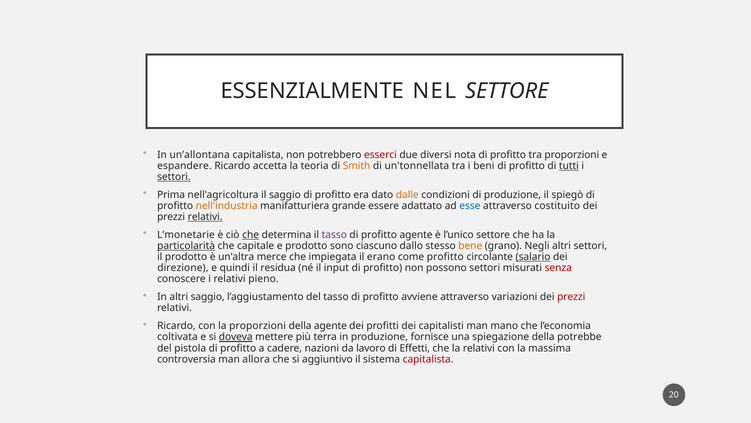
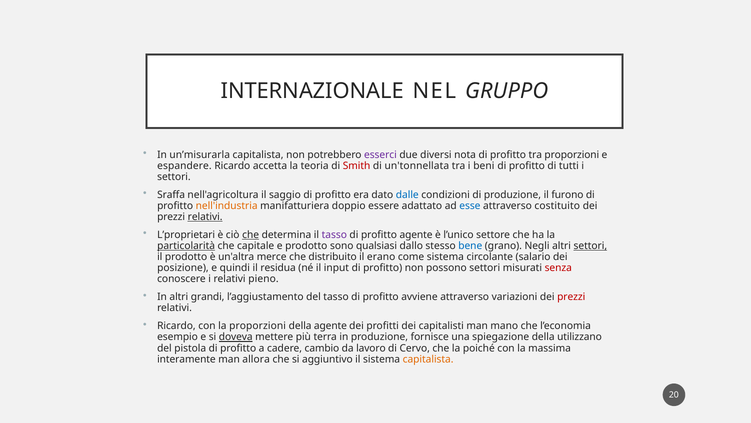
ESSENZIALMENTE: ESSENZIALMENTE -> INTERNAZIONALE (312, 91)
NEL SETTORE: SETTORE -> GRUPPO (507, 91)
un’allontana: un’allontana -> un’misurarla (200, 155)
esserci colour: red -> purple (380, 155)
Smith colour: orange -> red (357, 166)
tutti underline: present -> none (569, 166)
settori underline: present -> none (174, 177)
Prima: Prima -> Sraffa (171, 195)
dalle colour: orange -> blue (407, 195)
spiegò: spiegò -> furono (567, 195)
grande: grande -> doppio (349, 206)
L’monetarie: L’monetarie -> L’proprietari (186, 235)
ciascuno: ciascuno -> qualsiasi (377, 246)
bene colour: orange -> blue (470, 246)
settori underline: none -> present (590, 246)
impiegata: impiegata -> distribuito (333, 257)
come profitto: profitto -> sistema (445, 257)
salario underline: present -> none (533, 257)
direzione: direzione -> posizione (183, 268)
altri saggio: saggio -> grandi (208, 297)
coltivata: coltivata -> esempio (178, 337)
potrebbe: potrebbe -> utilizzano (579, 337)
nazioni: nazioni -> cambio (322, 348)
Effetti: Effetti -> Cervo (415, 348)
la relativi: relativi -> poiché (479, 348)
controversia: controversia -> interamente (186, 359)
capitalista colour: red -> orange (428, 359)
